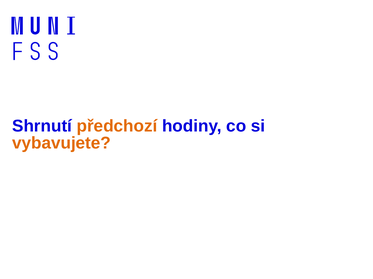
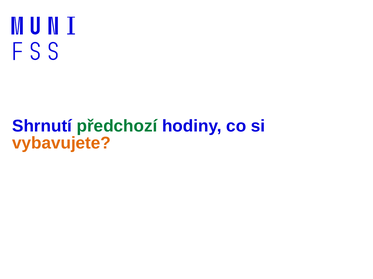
předchozí colour: orange -> green (117, 126)
